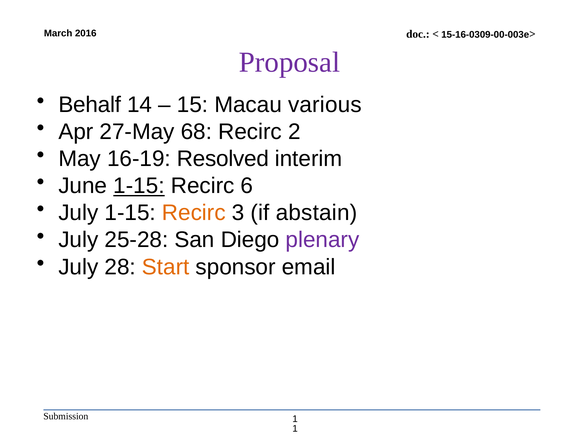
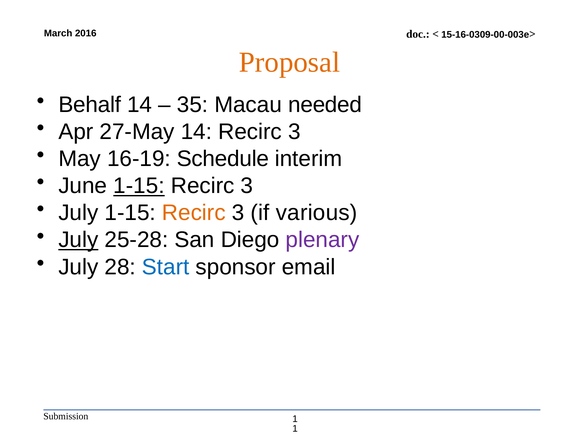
Proposal colour: purple -> orange (289, 62)
15: 15 -> 35 (193, 105)
various: various -> needed (325, 105)
27-May 68: 68 -> 14 (196, 132)
2: 2 -> 3 (294, 132)
Resolved: Resolved -> Schedule (223, 159)
6: 6 -> 3 (247, 186)
abstain: abstain -> various (317, 213)
July underline: none -> present (78, 240)
Start colour: orange -> blue (166, 267)
